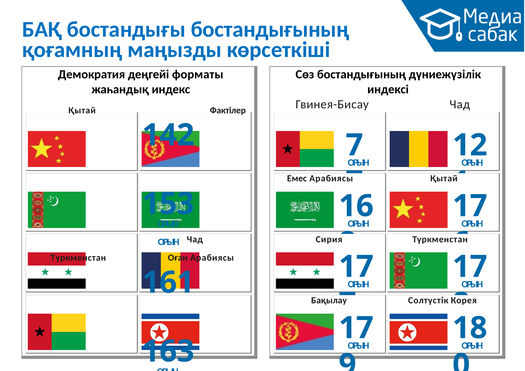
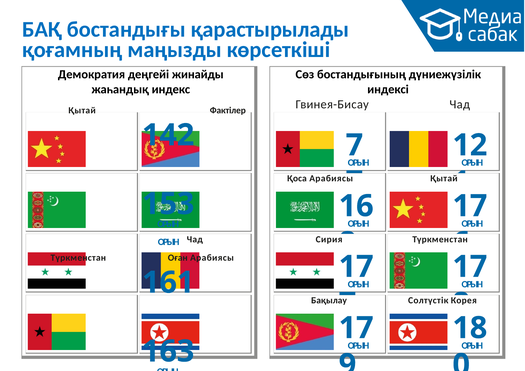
бостандығы бостандығының: бостандығының -> қарастырылады (270, 30)
форматы: форматы -> жинайды (198, 74)
Емес: Емес -> Қоса (297, 179)
